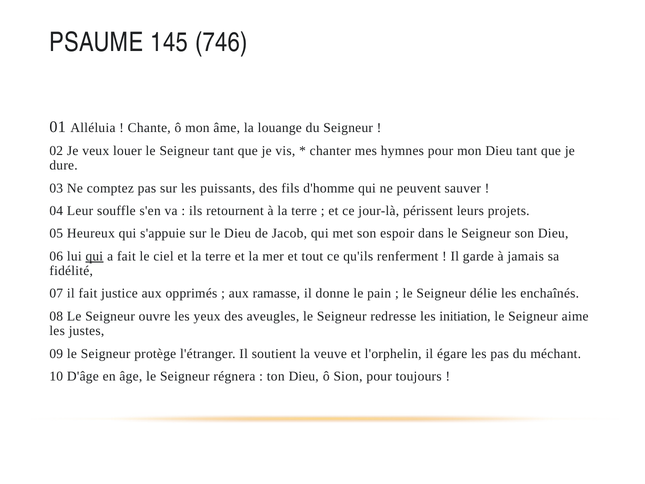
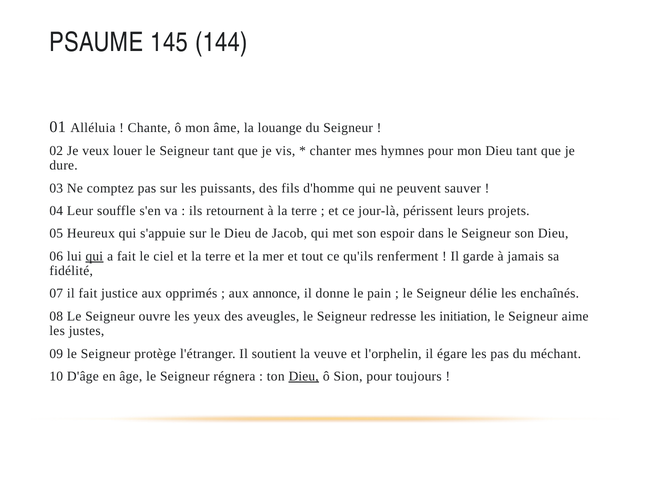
746: 746 -> 144 (221, 42)
ramasse: ramasse -> annonce (276, 293)
Dieu underline: none -> present (304, 376)
